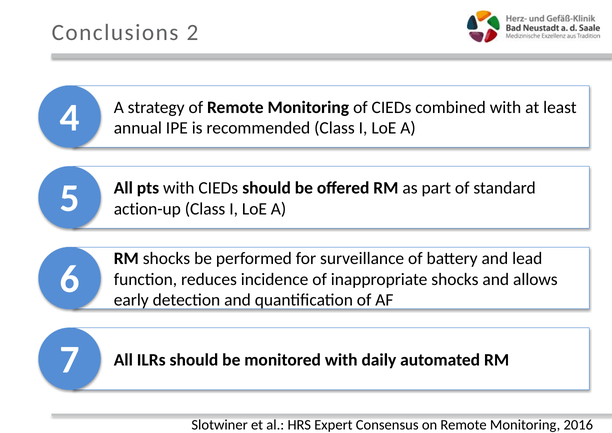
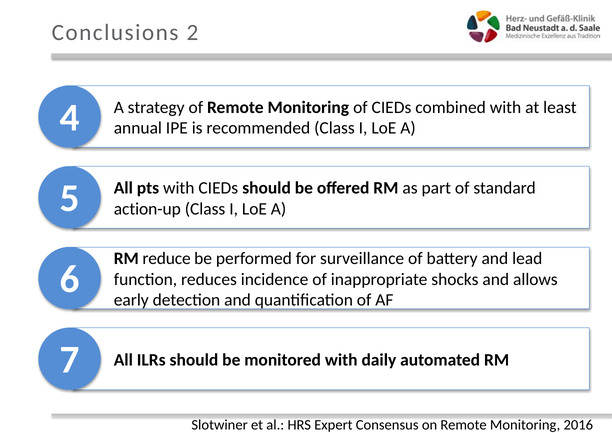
RM shocks: shocks -> reduce (167, 258)
